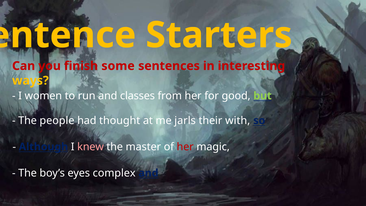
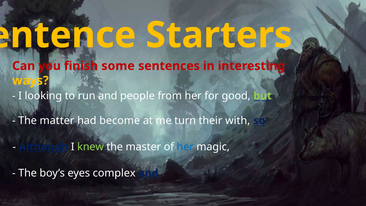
women: women -> looking (43, 96)
classes: classes -> people (137, 96)
people: people -> matter (57, 120)
thought: thought -> become (120, 120)
jarls: jarls -> turn (185, 120)
knew colour: pink -> light green (91, 147)
her colour: red -> blue (185, 147)
